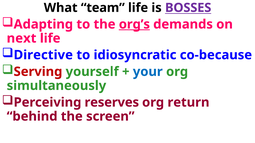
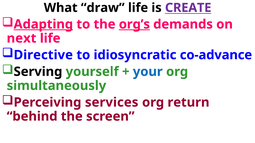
team: team -> draw (103, 8)
BOSSES: BOSSES -> CREATE (188, 8)
Adapting underline: none -> present (43, 24)
co-because: co-because -> co-advance (216, 55)
Serving colour: red -> black (38, 72)
reserves: reserves -> services (112, 103)
